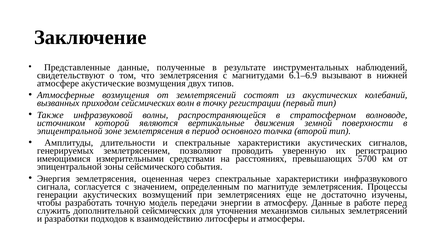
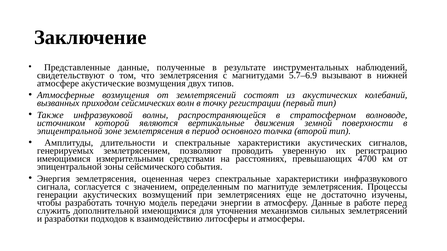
6.1–6.9: 6.1–6.9 -> 5.7–6.9 (303, 76)
5700: 5700 -> 4700 (367, 159)
дополнительной сейсмических: сейсмических -> имеющимися (169, 211)
